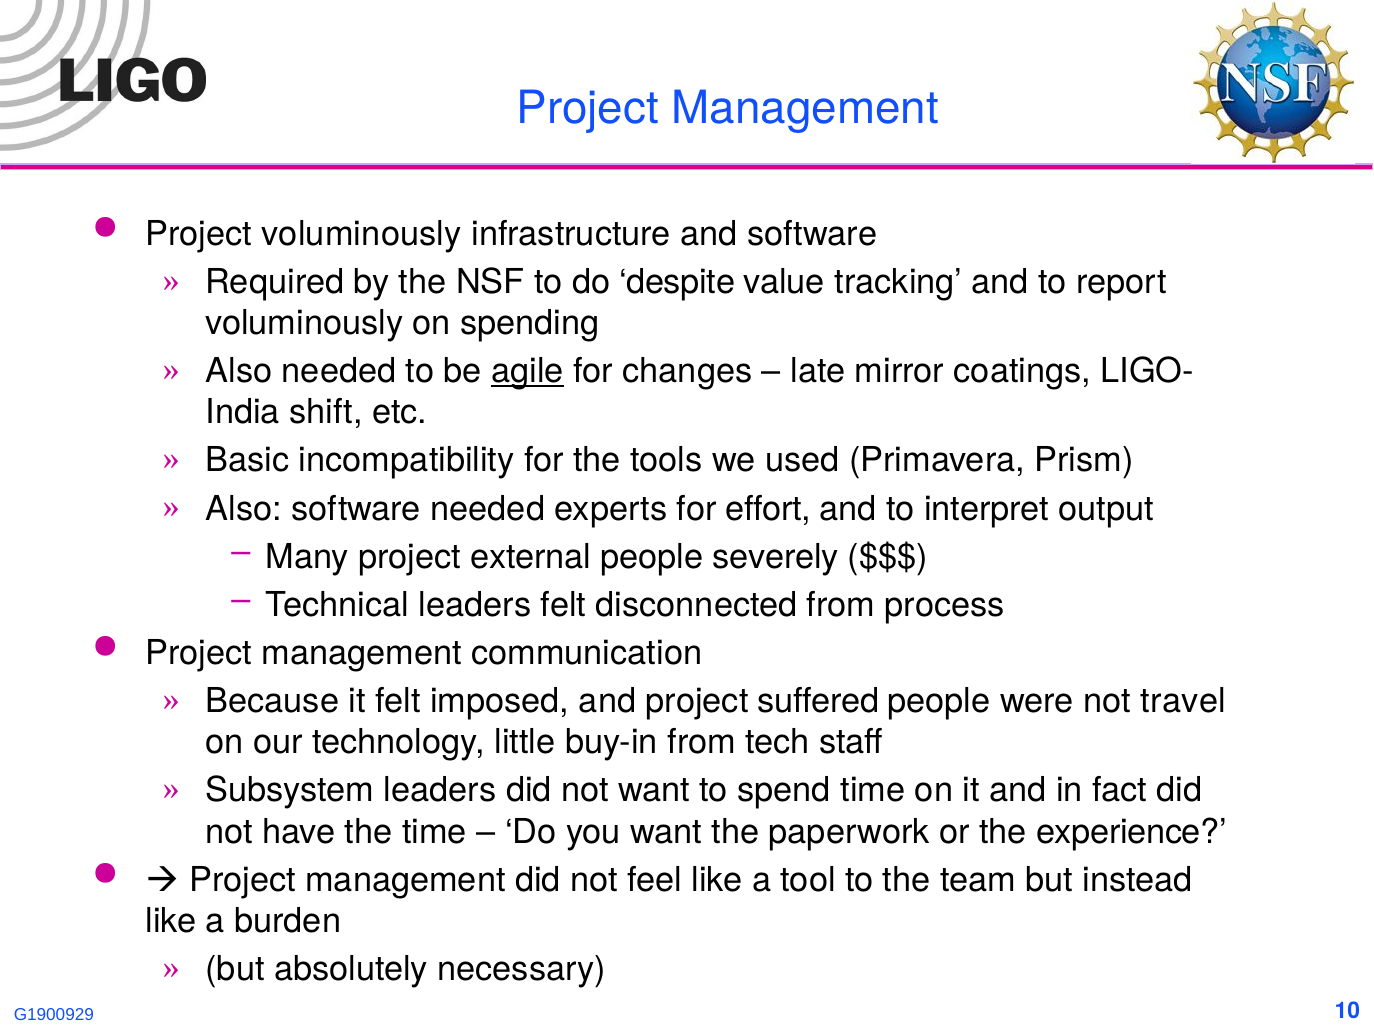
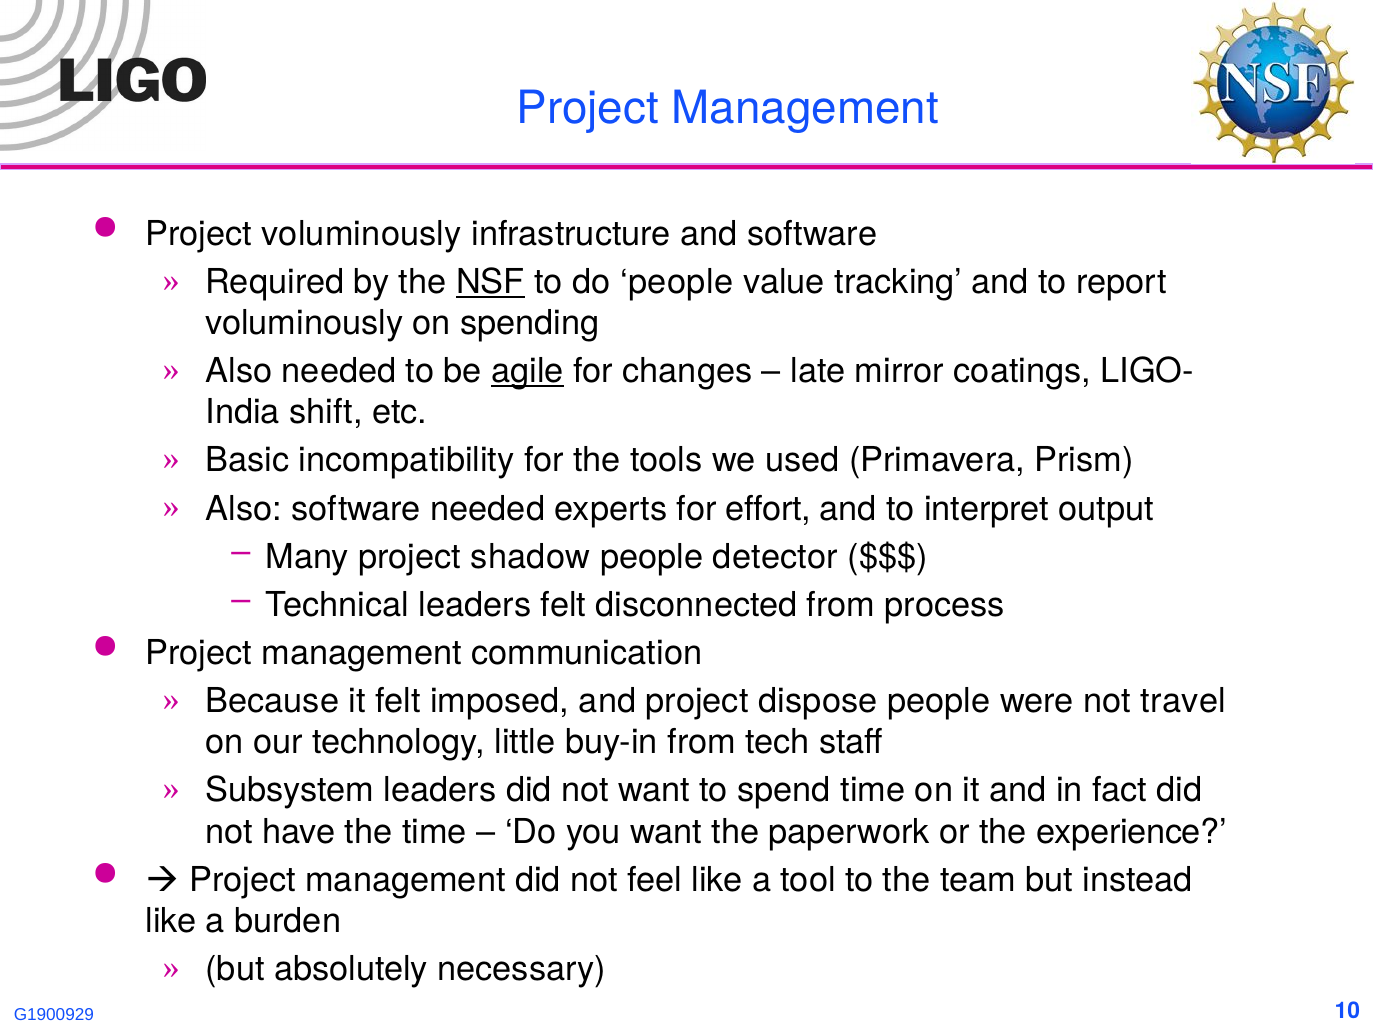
NSF underline: none -> present (490, 282)
do despite: despite -> people (677, 282)
external: external -> shadow (531, 557)
severely: severely -> detector (775, 557)
suffered: suffered -> dispose (818, 701)
